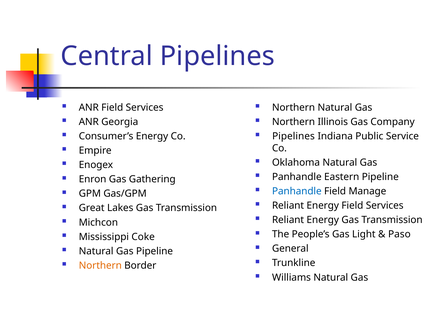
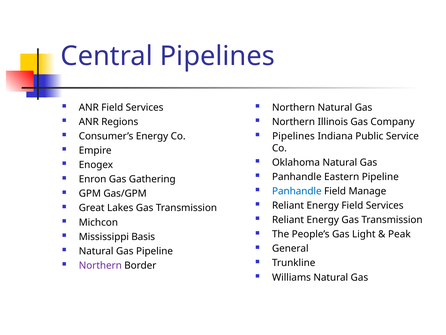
Georgia: Georgia -> Regions (120, 122)
Paso: Paso -> Peak (399, 234)
Coke: Coke -> Basis (143, 236)
Northern colour: orange -> purple (100, 265)
